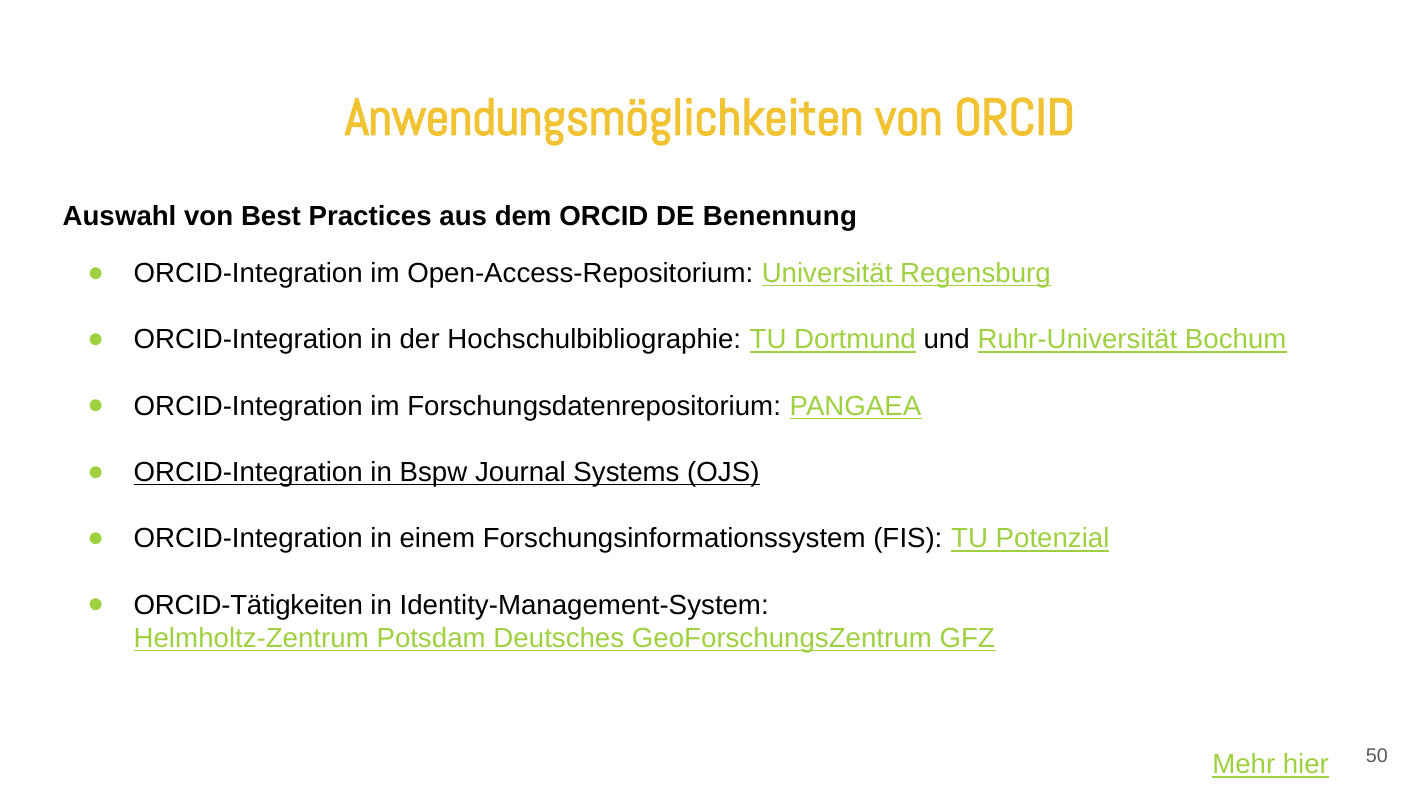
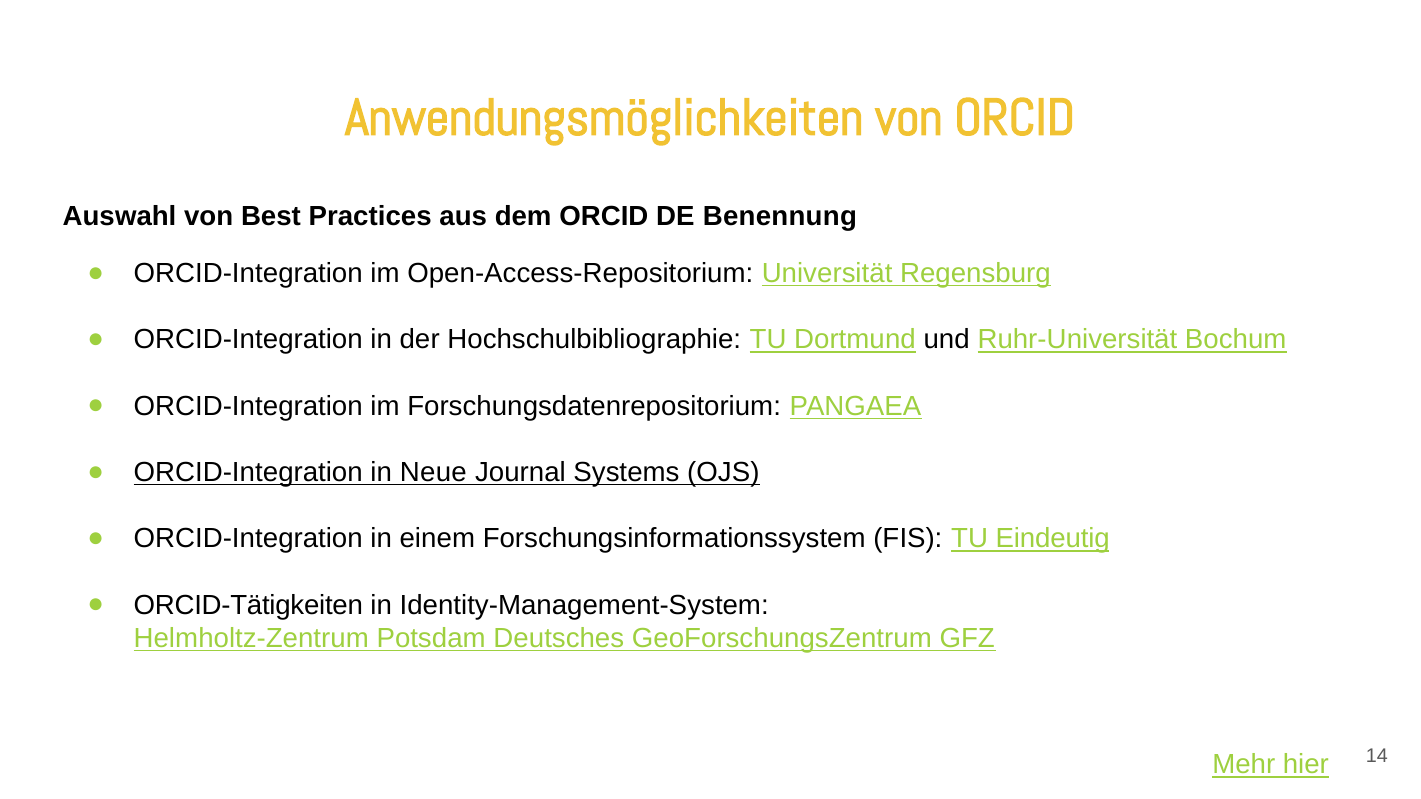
Bspw: Bspw -> Neue (433, 473)
Potenzial: Potenzial -> Eindeutig (1053, 539)
50: 50 -> 14 (1377, 757)
